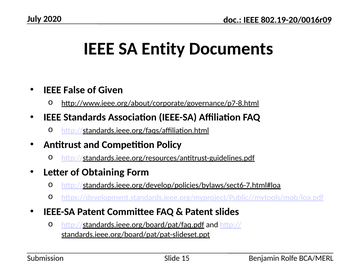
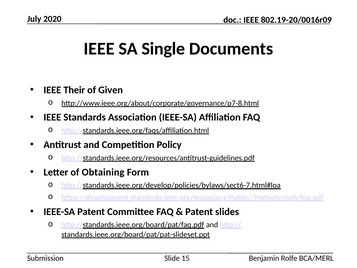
Entity: Entity -> Single (163, 49)
False: False -> Their (74, 90)
